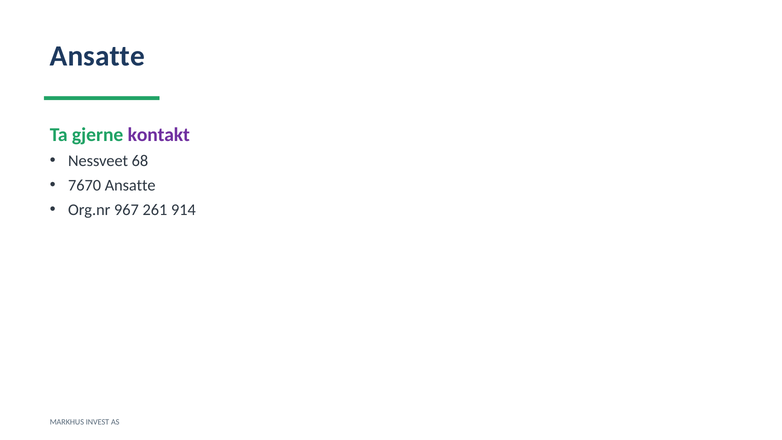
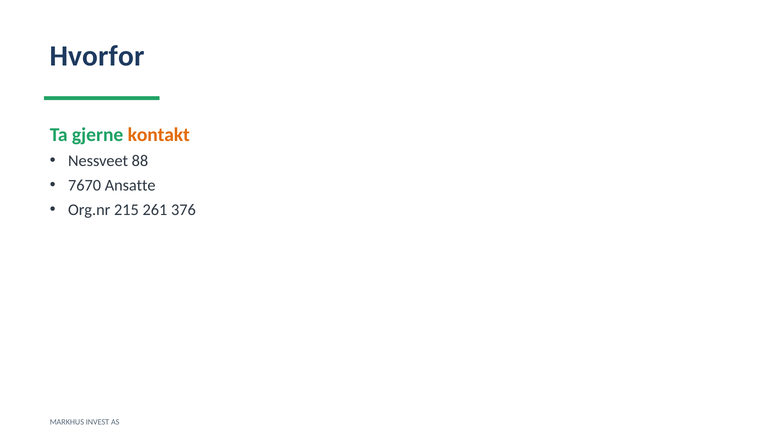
Ansatte: Ansatte -> Hvorfor (97, 56)
kontakt colour: purple -> orange (159, 135)
68: 68 -> 88 (140, 161)
967: 967 -> 215 (126, 210)
914: 914 -> 376 (183, 210)
